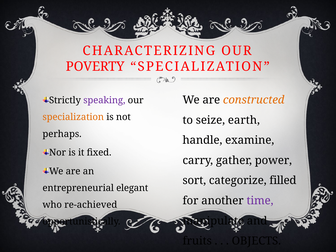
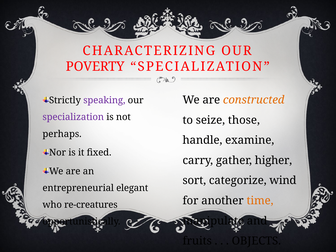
specialization colour: orange -> purple (73, 117)
earth: earth -> those (244, 120)
power: power -> higher (273, 160)
filled: filled -> wind (283, 181)
time colour: purple -> orange (260, 201)
re-achieved: re-achieved -> re-creatures (91, 205)
